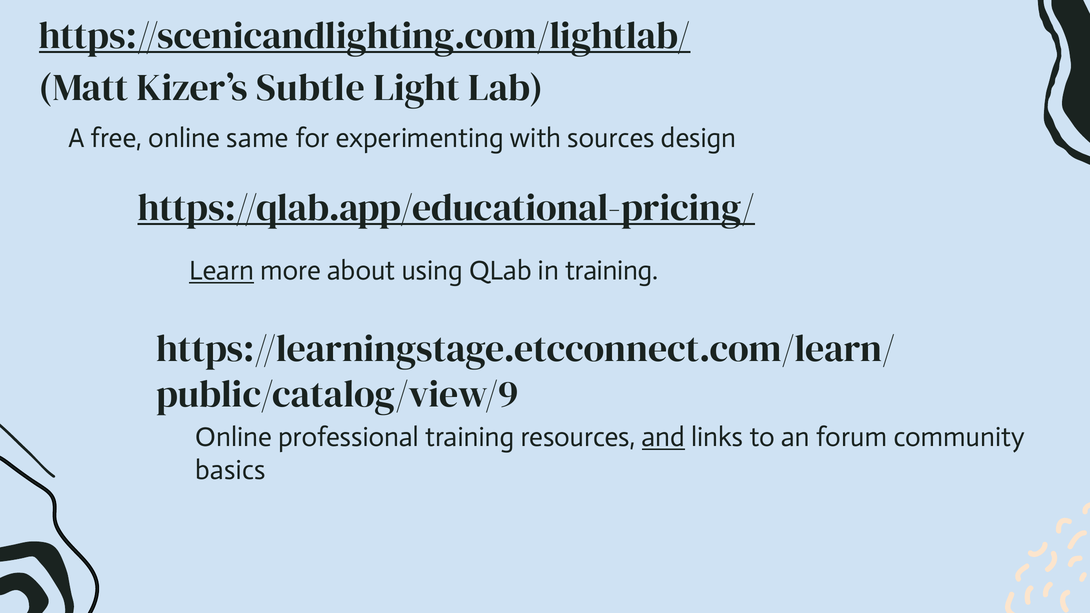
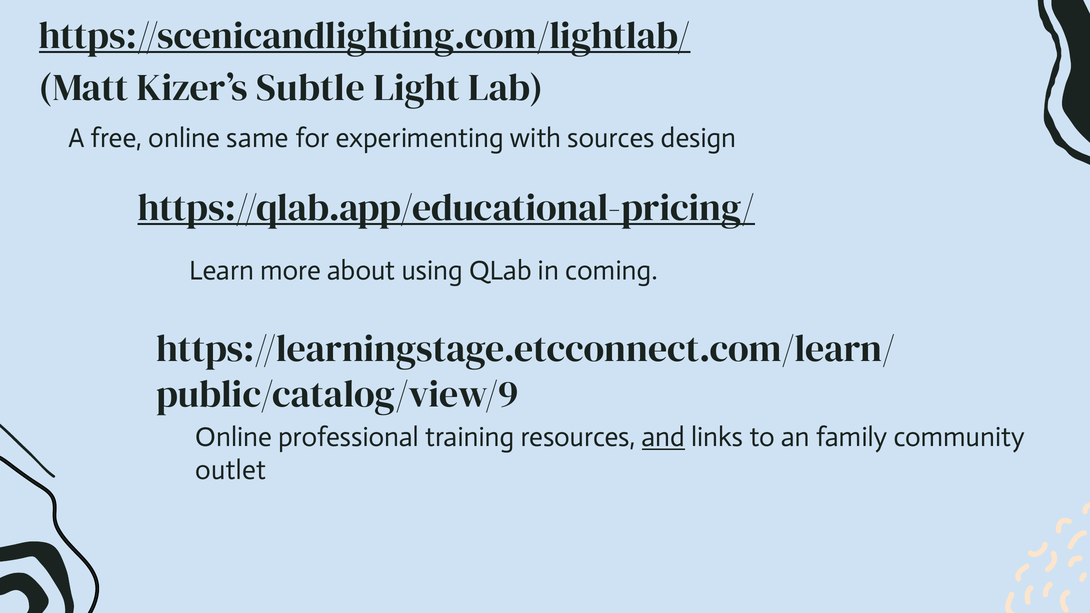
Learn underline: present -> none (222, 271)
in training: training -> coming (611, 271)
forum: forum -> family (852, 437)
basics: basics -> outlet (231, 470)
